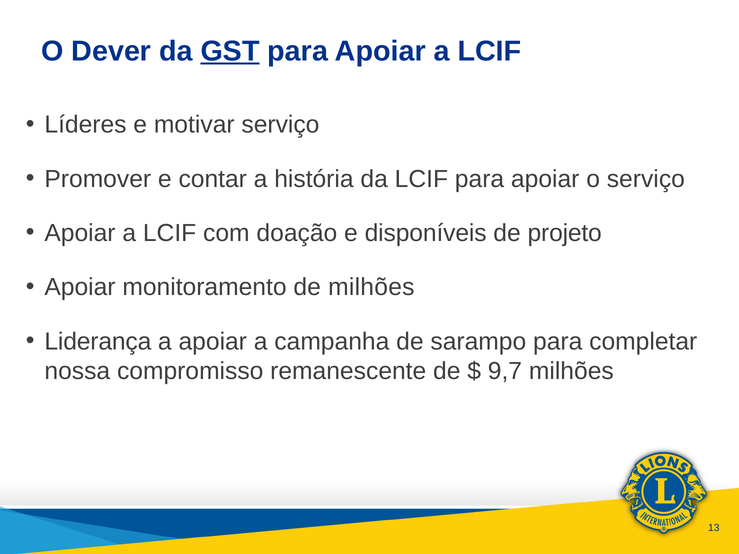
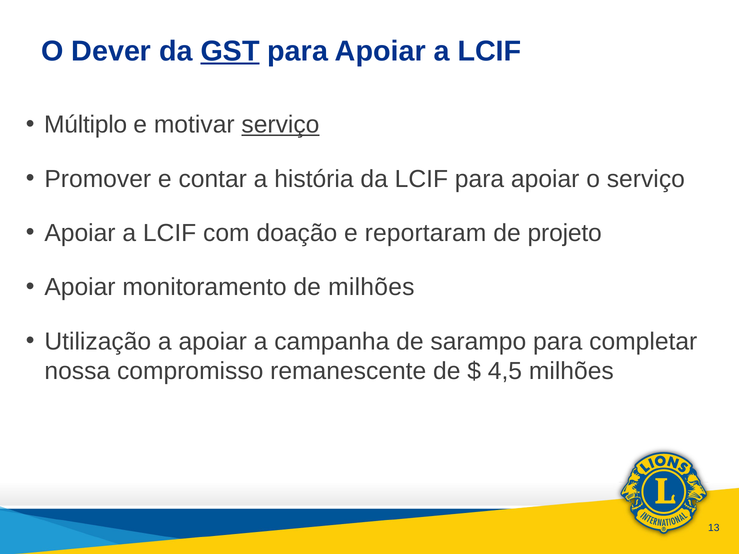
Líderes: Líderes -> Múltiplo (86, 125)
serviço underline: none -> present (280, 125)
disponíveis: disponíveis -> reportaram (426, 233)
Liderança: Liderança -> Utilização (98, 342)
9,7: 9,7 -> 4,5 (505, 371)
